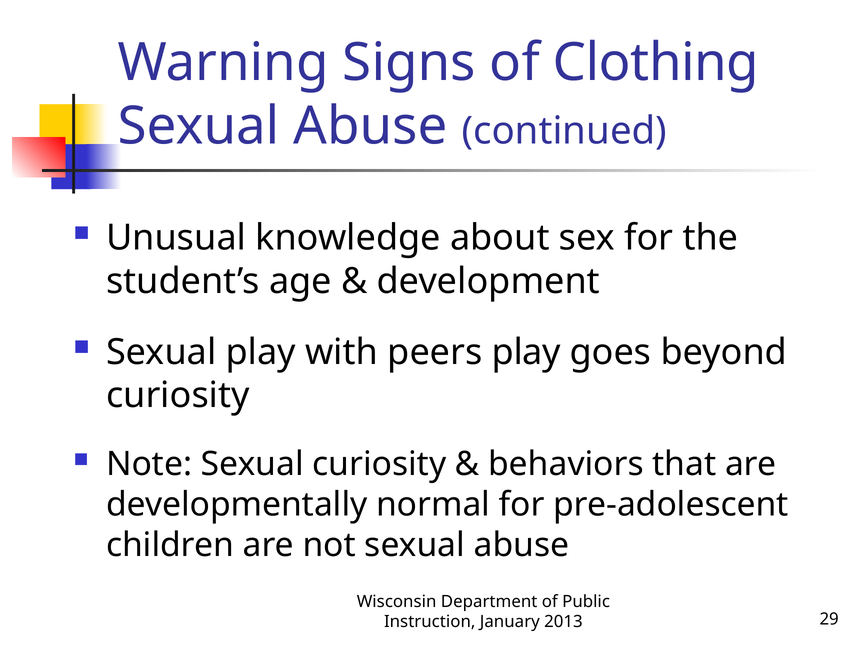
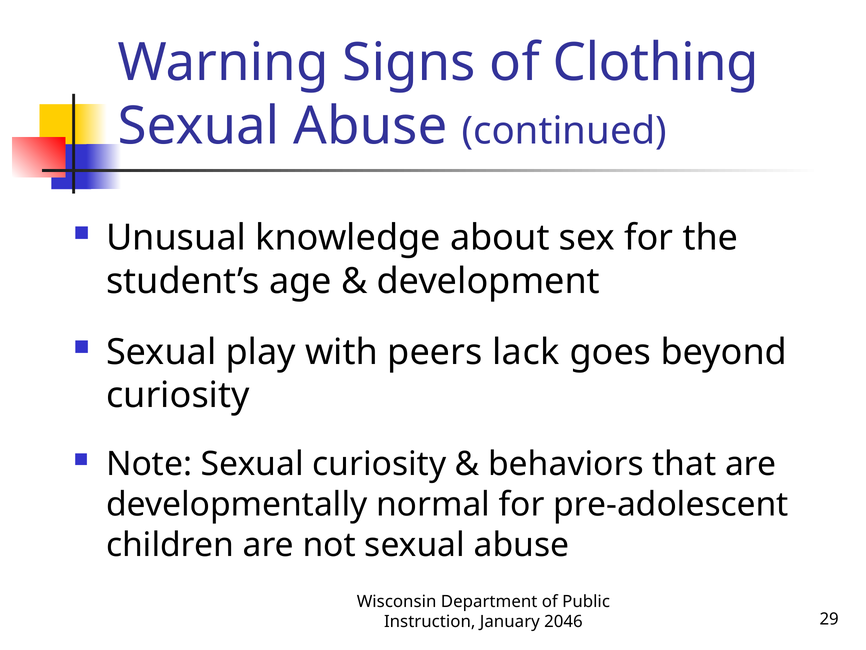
peers play: play -> lack (526, 352)
2013: 2013 -> 2046 (563, 621)
